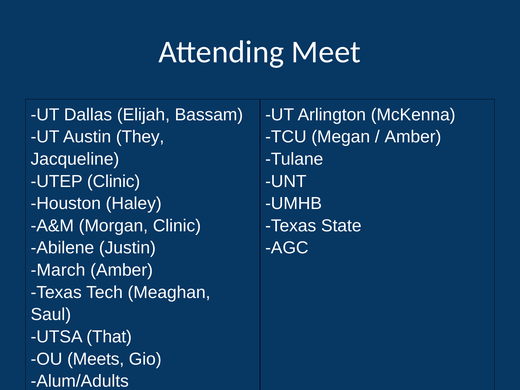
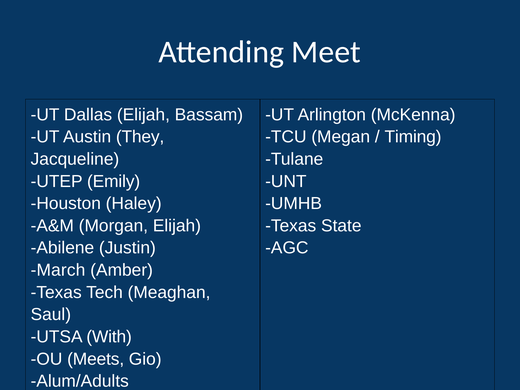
Amber: Amber -> Timing (413, 137)
UTEP Clinic: Clinic -> Emily (114, 181)
Morgan Clinic: Clinic -> Elijah (177, 226)
That: That -> With (109, 337)
